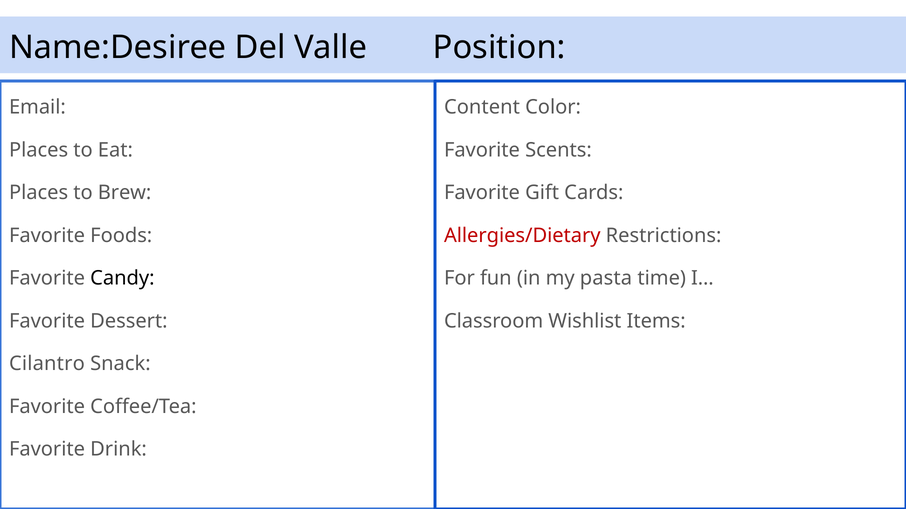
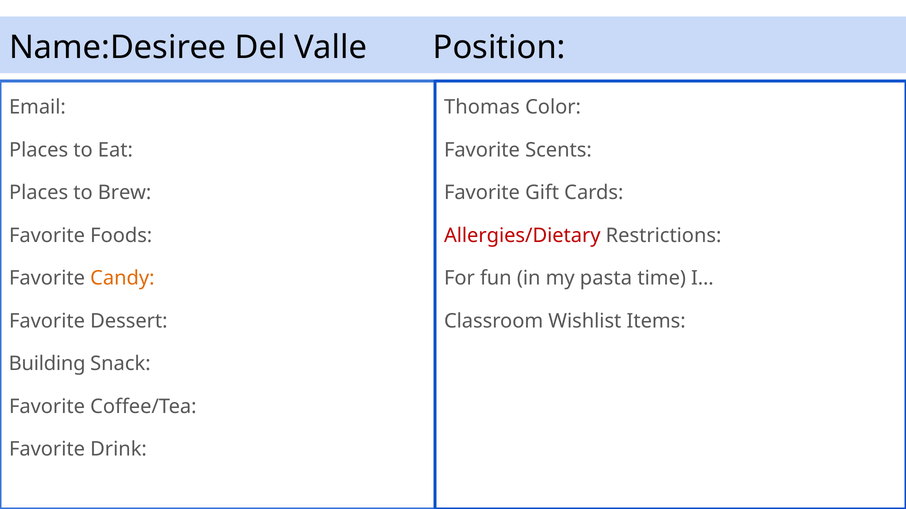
Content: Content -> Thomas (482, 107)
Candy colour: black -> orange (122, 279)
Cilantro: Cilantro -> Building (47, 364)
